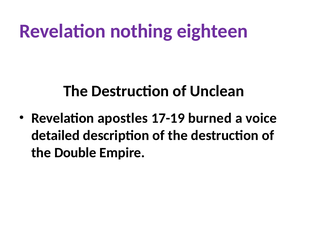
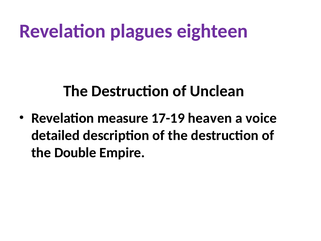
nothing: nothing -> plagues (141, 31)
apostles: apostles -> measure (123, 118)
burned: burned -> heaven (210, 118)
